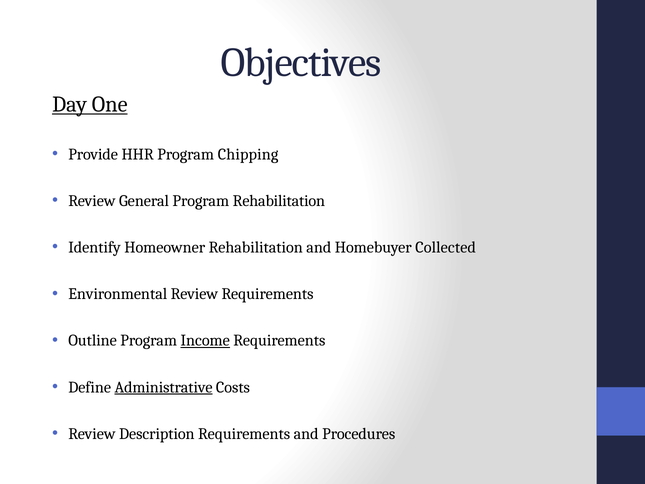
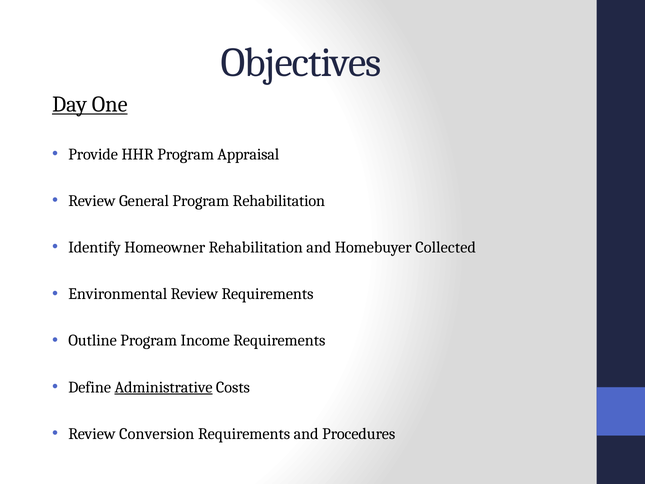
Chipping: Chipping -> Appraisal (248, 154)
Income underline: present -> none (205, 340)
Description: Description -> Conversion (157, 434)
